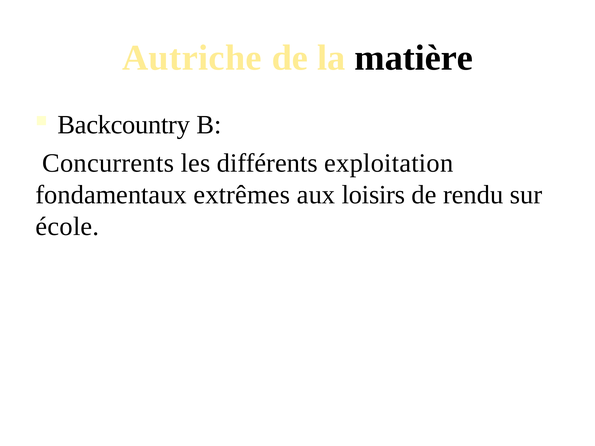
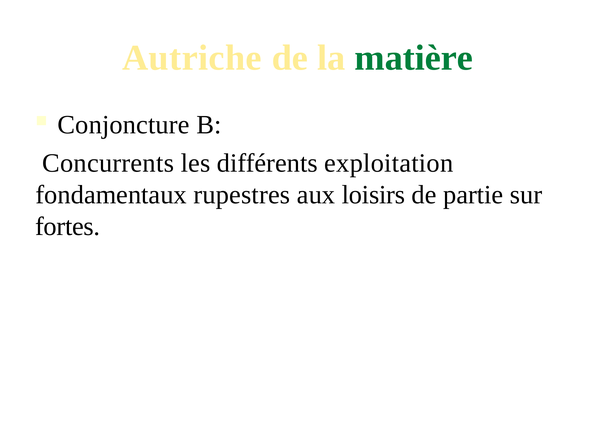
matière colour: black -> green (414, 58)
Backcountry: Backcountry -> Conjoncture (124, 125)
extrêmes: extrêmes -> rupestres (242, 195)
rendu: rendu -> partie (473, 195)
école: école -> fortes (68, 227)
